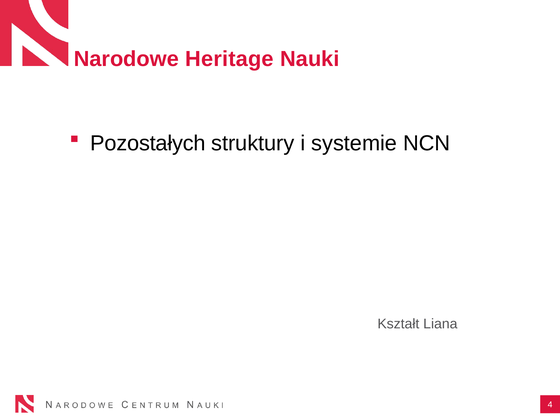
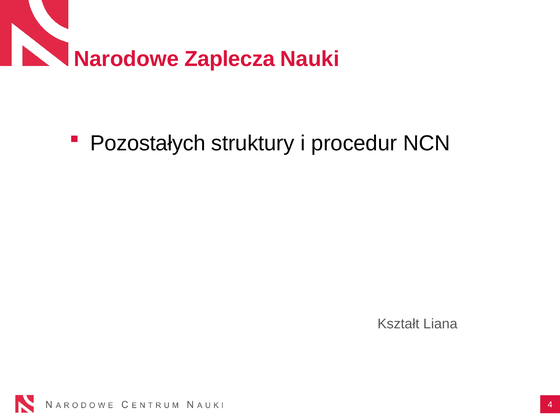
Heritage: Heritage -> Zaplecza (230, 59)
systemie: systemie -> procedur (354, 143)
